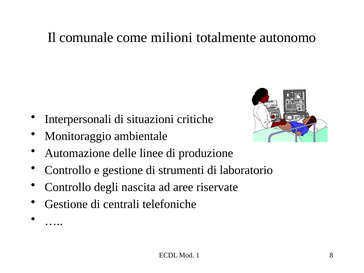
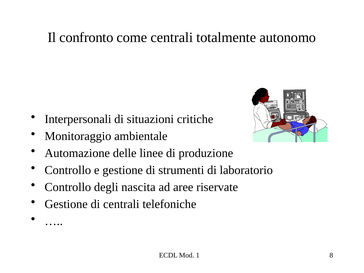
comunale: comunale -> confronto (86, 37)
come milioni: milioni -> centrali (172, 37)
